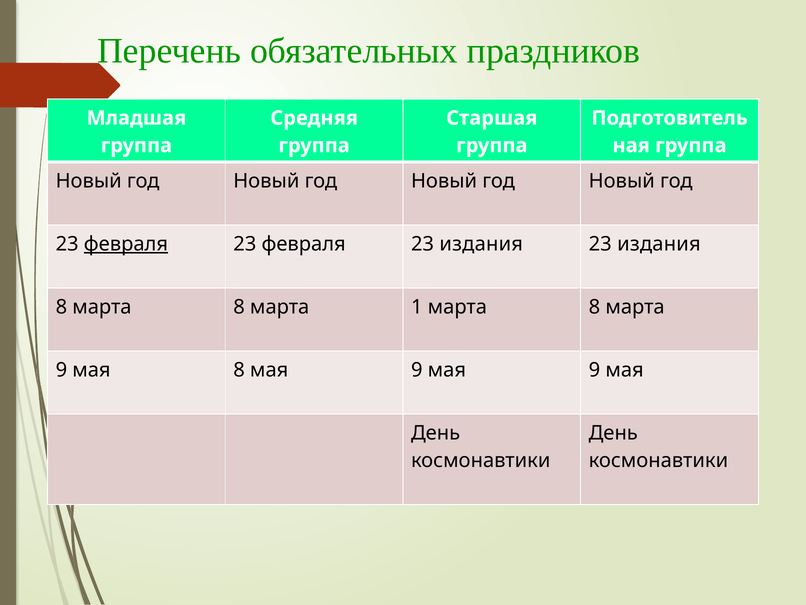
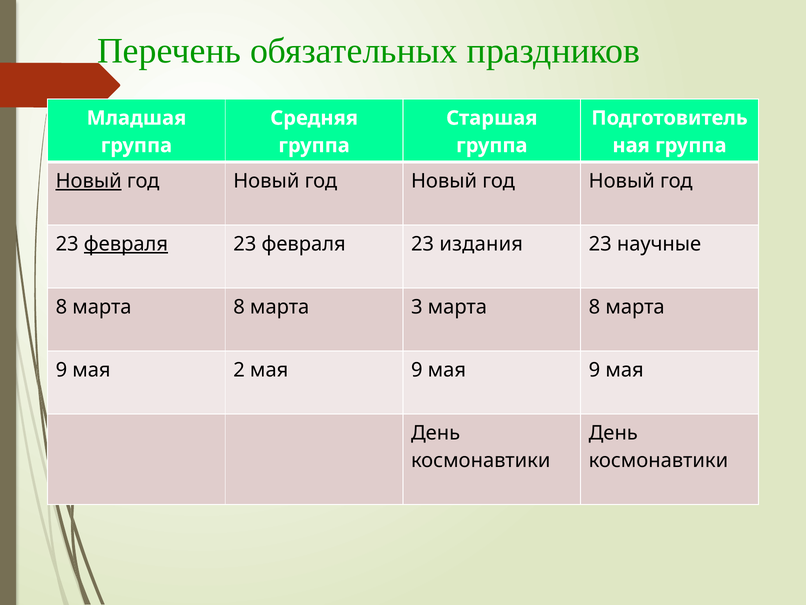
Новый underline: none -> present (89, 181)
издания: издания -> научные (659, 244)
1: 1 -> 3 (417, 307)
мая 8: 8 -> 2 (239, 370)
